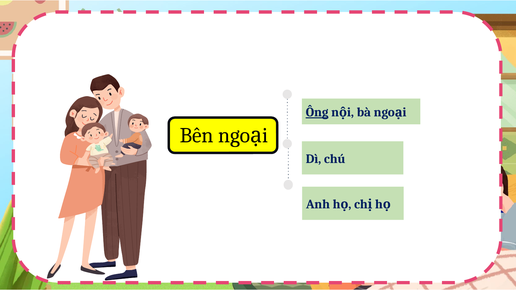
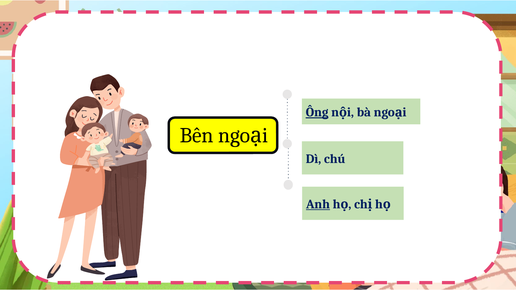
Anh underline: none -> present (318, 204)
